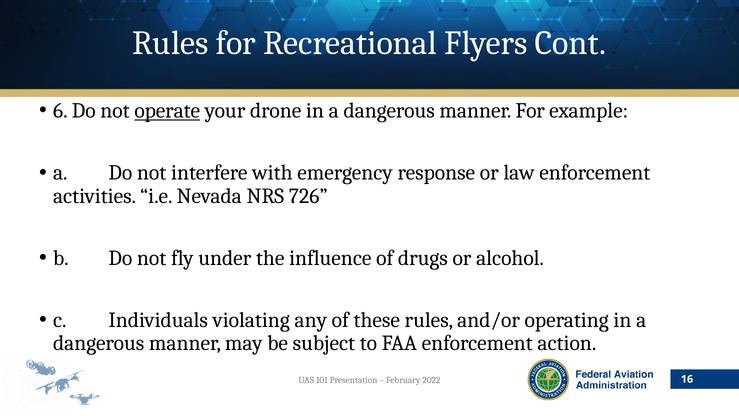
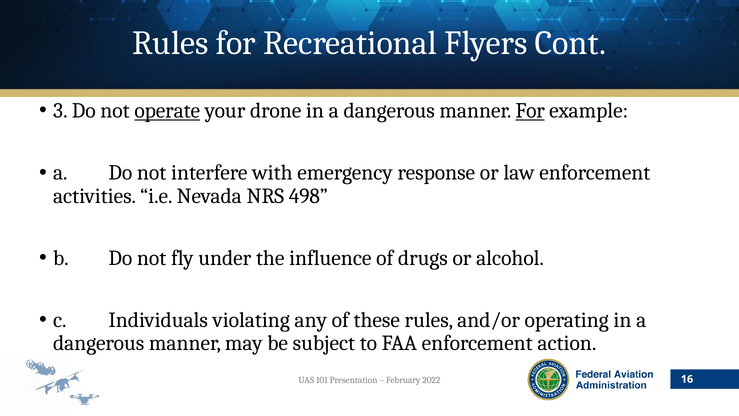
6: 6 -> 3 (60, 111)
For underline: none -> present (530, 111)
726: 726 -> 498 (308, 196)
